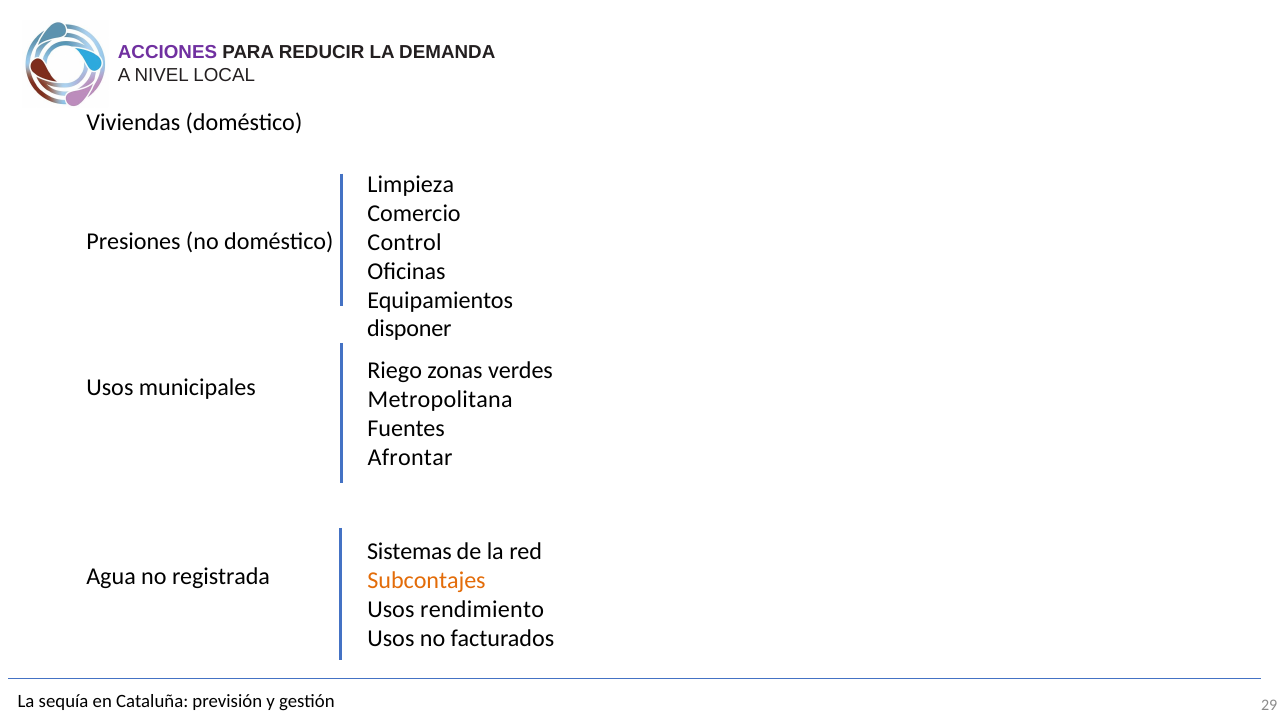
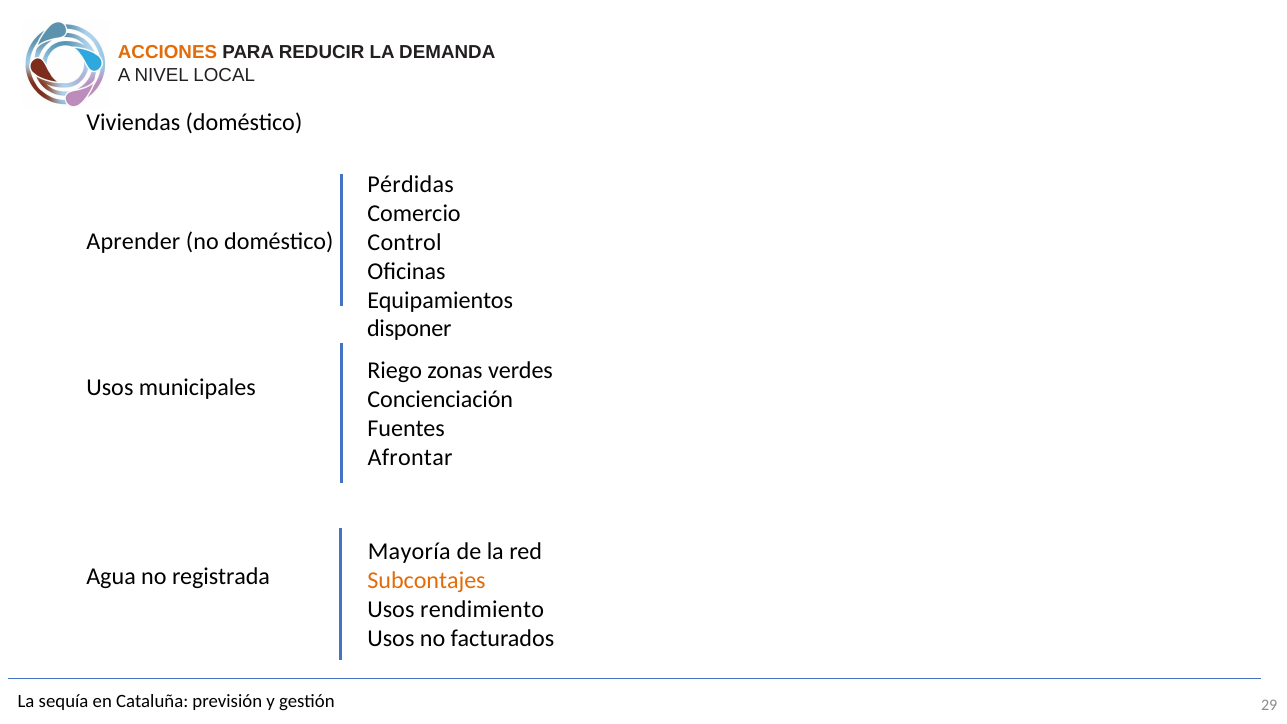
ACCIONES colour: purple -> orange (167, 52)
Limpieza: Limpieza -> Pérdidas (411, 184)
Presiones: Presiones -> Aprender (133, 241)
Metropolitana: Metropolitana -> Concienciación (440, 399)
Sistemas: Sistemas -> Mayoría (409, 552)
